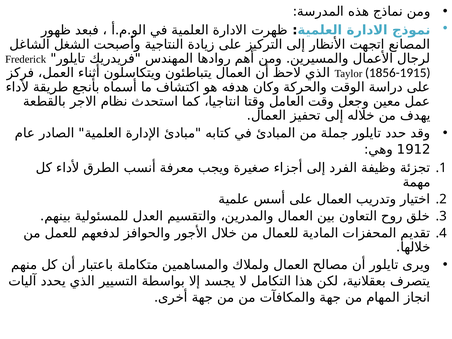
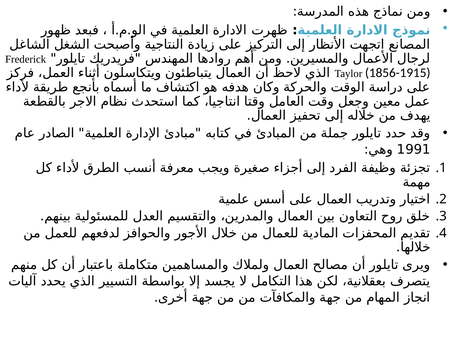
1912: 1912 -> 1991 (414, 149)
